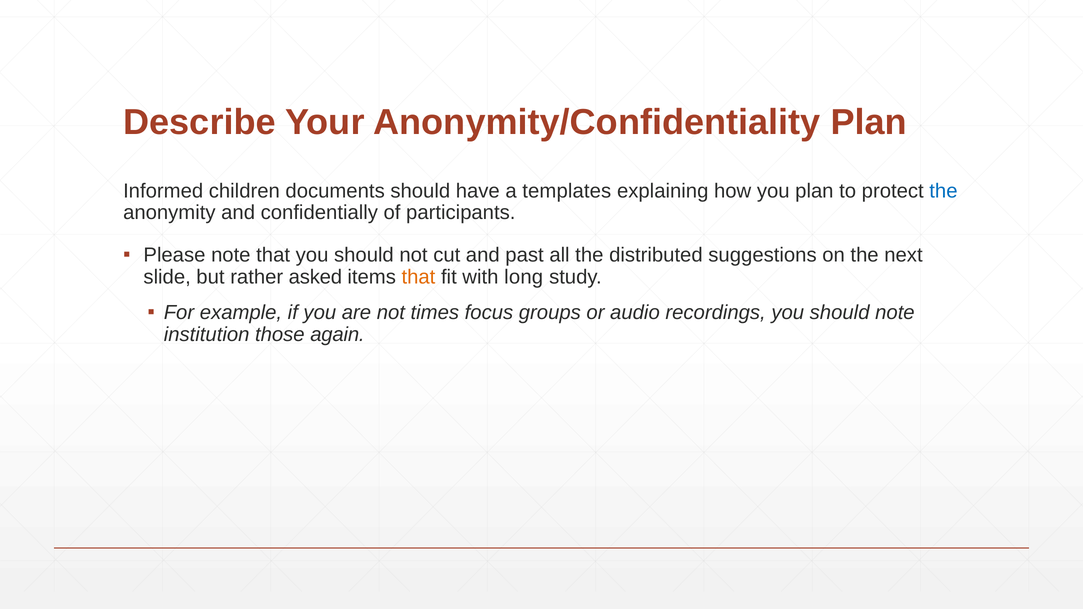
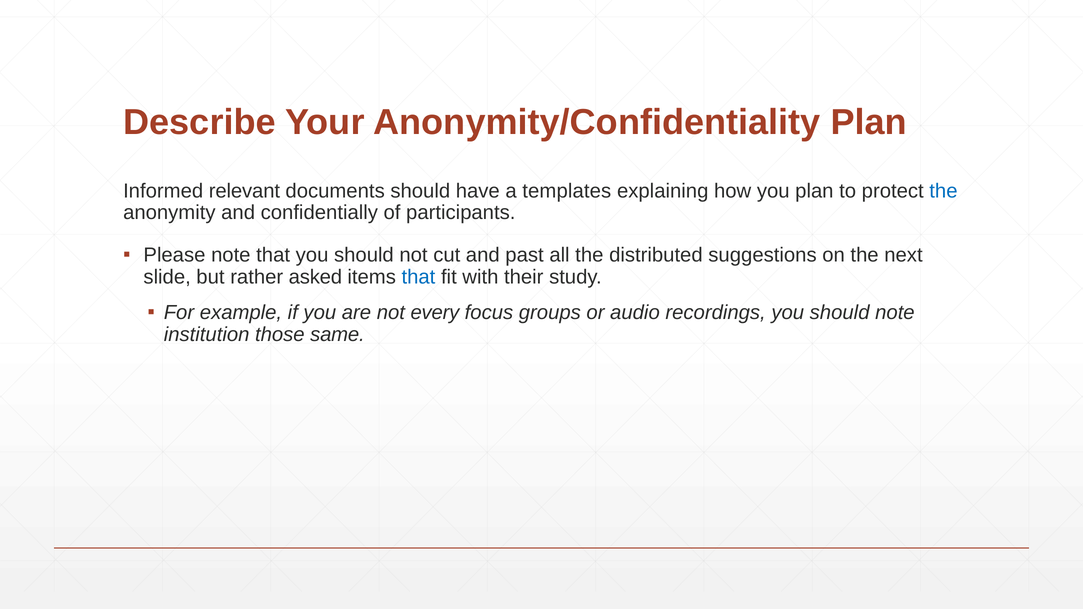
children: children -> relevant (244, 191)
that colour: orange -> blue (418, 277)
long: long -> their (524, 277)
times: times -> every (435, 312)
again: again -> same (337, 334)
